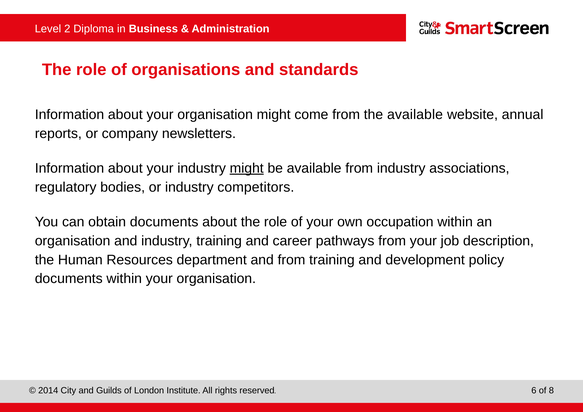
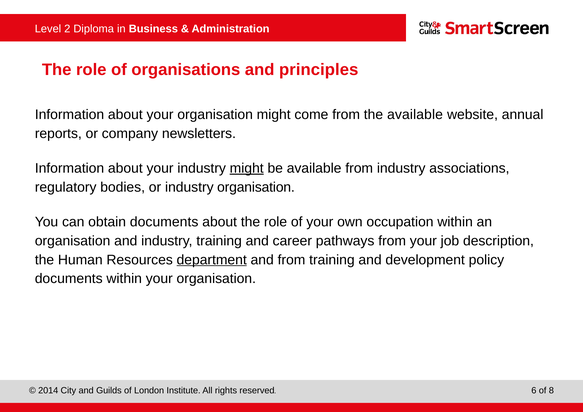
standards: standards -> principles (319, 70)
industry competitors: competitors -> organisation (256, 187)
department underline: none -> present (212, 260)
